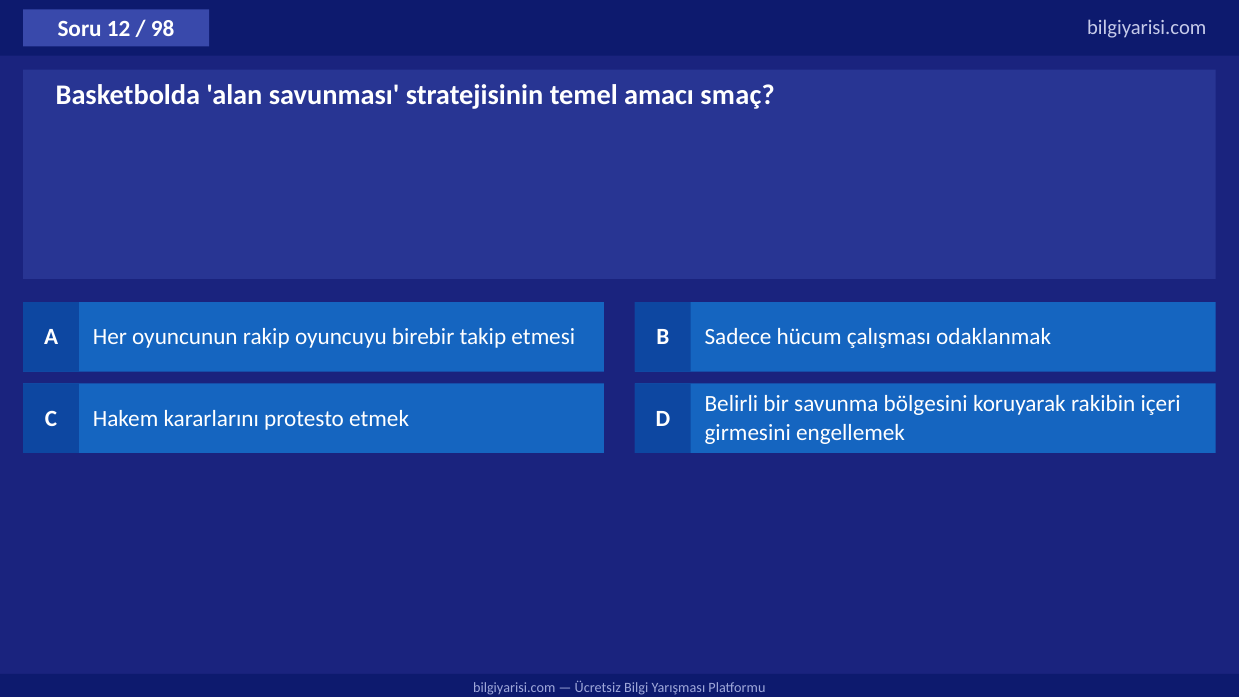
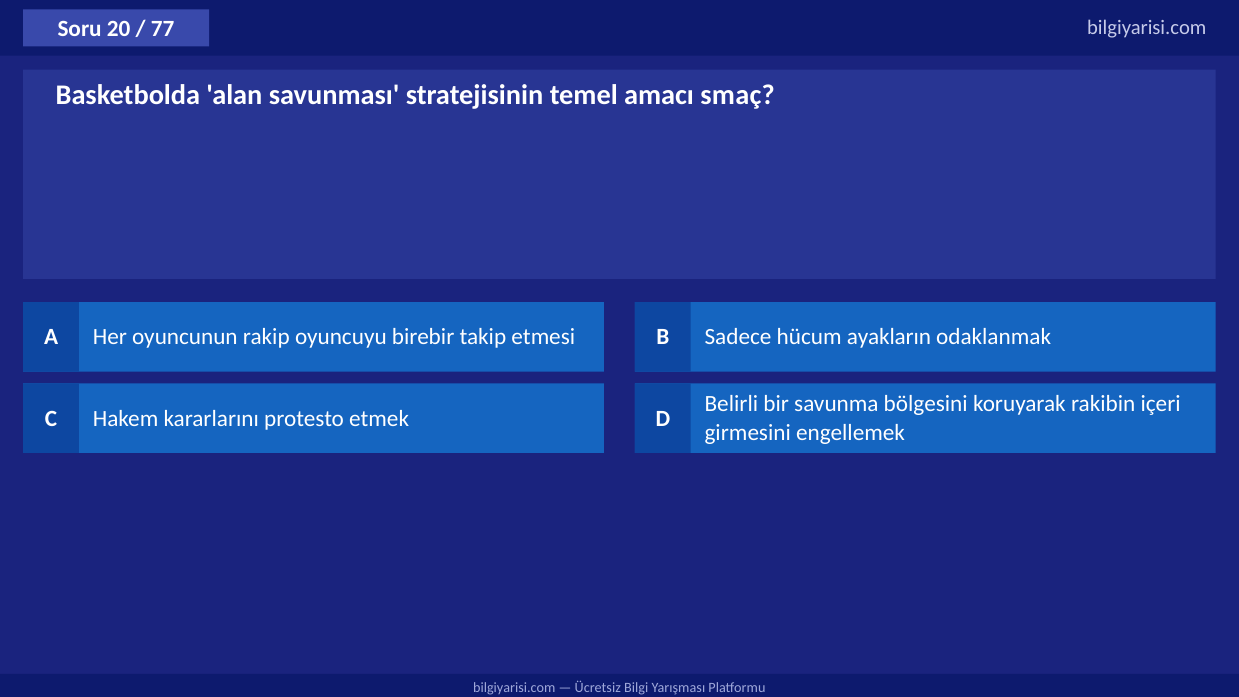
12: 12 -> 20 (119, 28)
98: 98 -> 77 (163, 28)
çalışması: çalışması -> ayakların (889, 337)
